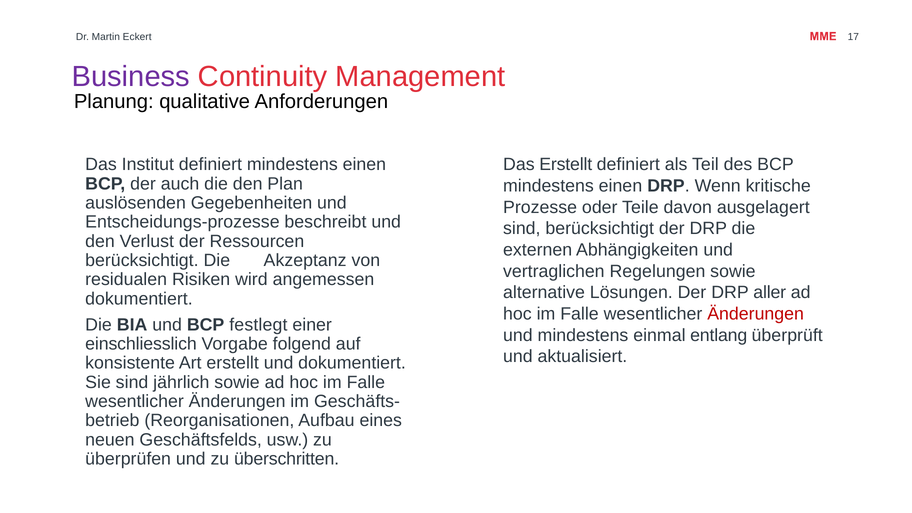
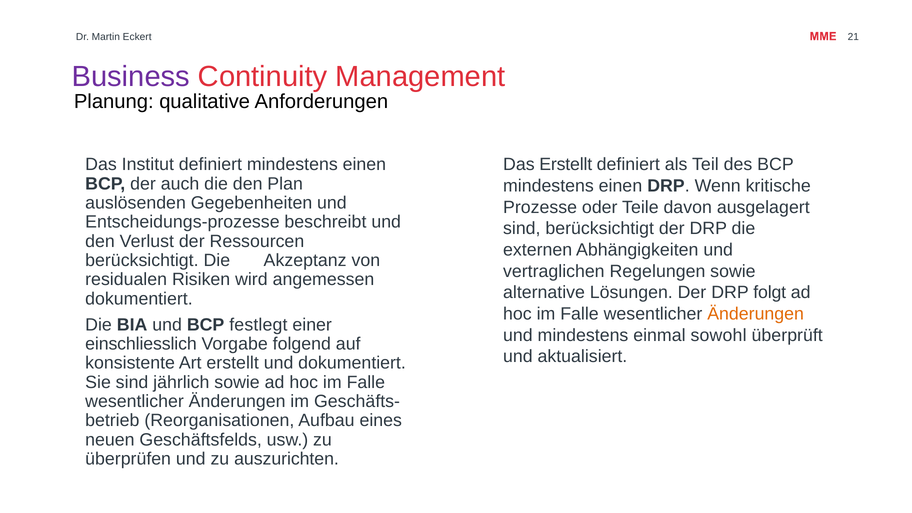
17: 17 -> 21 (853, 37)
aller: aller -> folgt (770, 293)
Änderungen colour: red -> orange (756, 314)
entlang: entlang -> sowohl (719, 335)
überschritten: überschritten -> auszurichten (287, 459)
